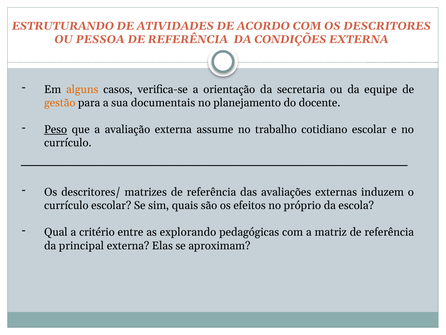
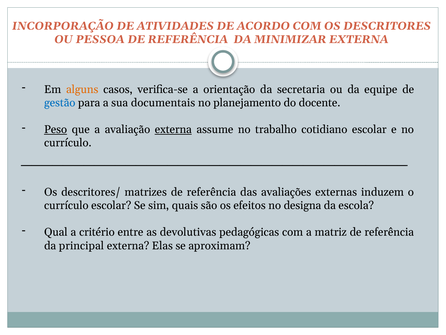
ESTRUTURANDO: ESTRUTURANDO -> INCORPORAÇÃO (63, 26)
CONDIÇÕES: CONDIÇÕES -> MINIMIZAR (290, 39)
gestão colour: orange -> blue (60, 103)
externa underline: none -> present (173, 129)
próprio: próprio -> designa (302, 205)
explorando: explorando -> devolutivas (188, 232)
